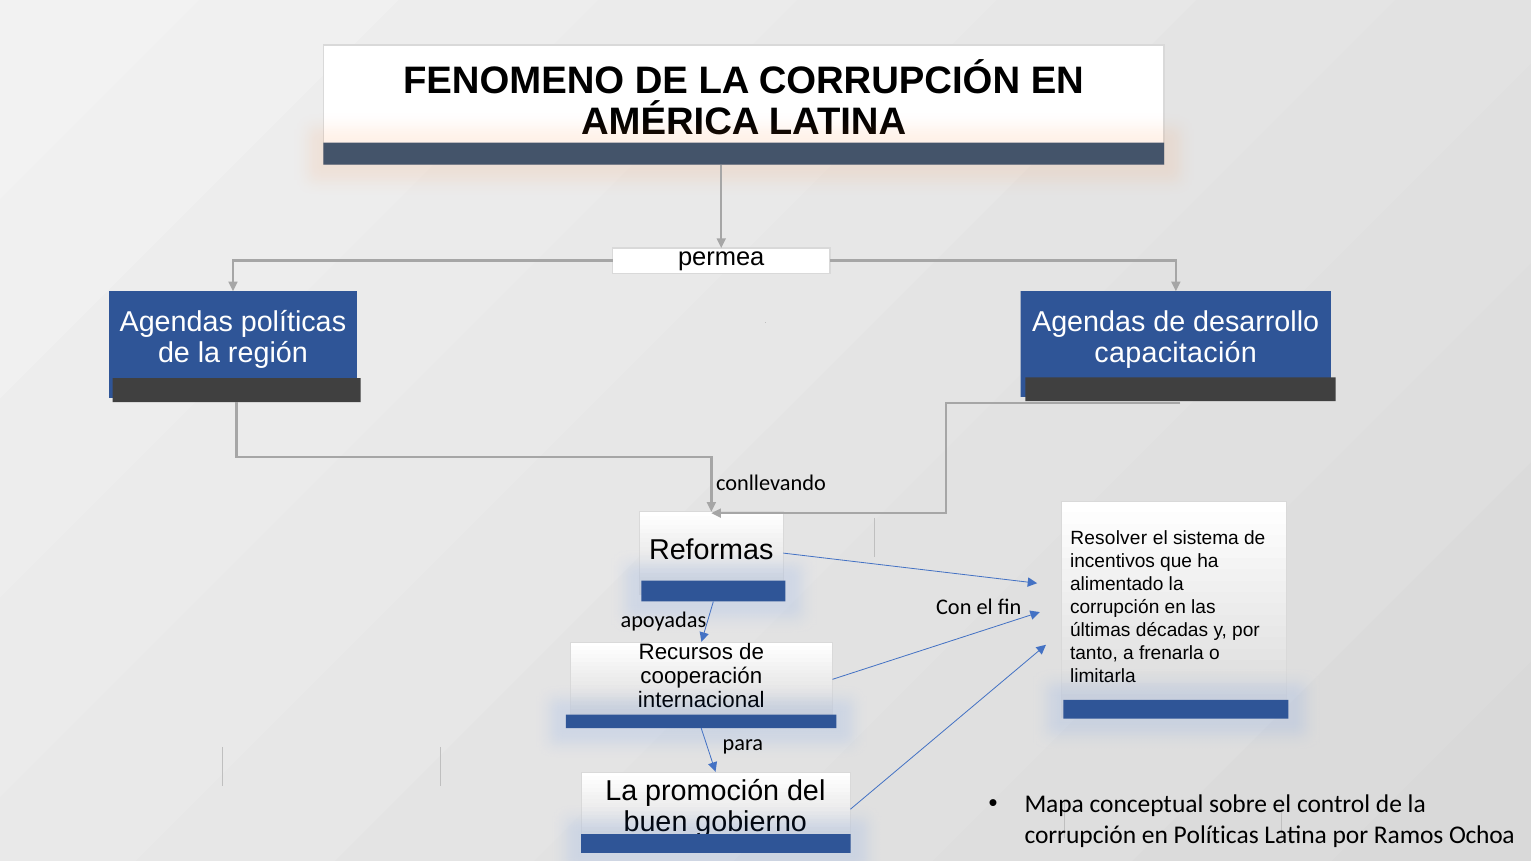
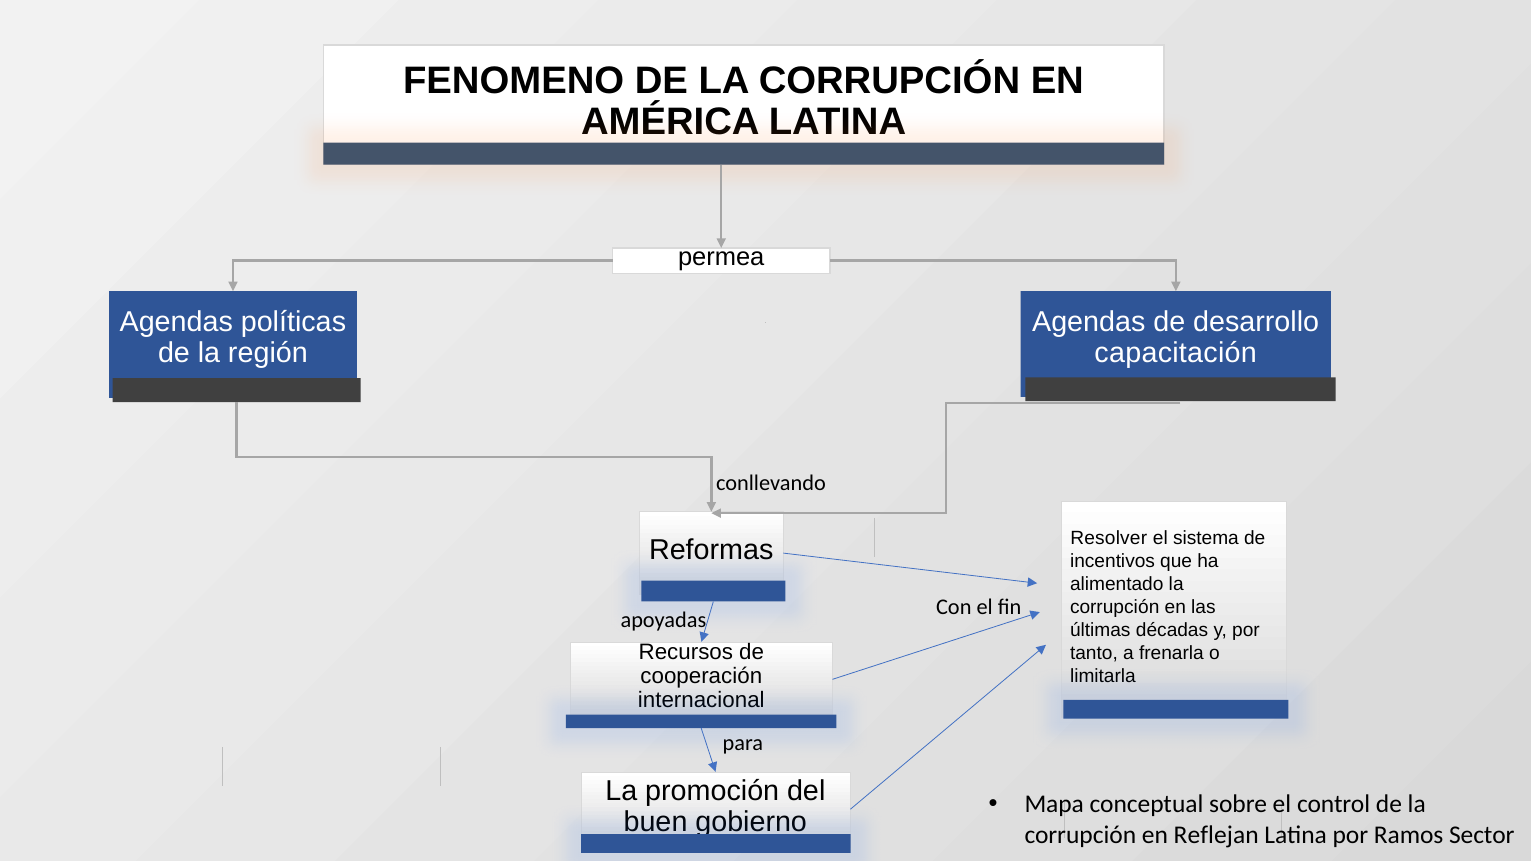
en Políticas: Políticas -> Reflejan (1216, 835)
Ochoa: Ochoa -> Sector (1482, 835)
